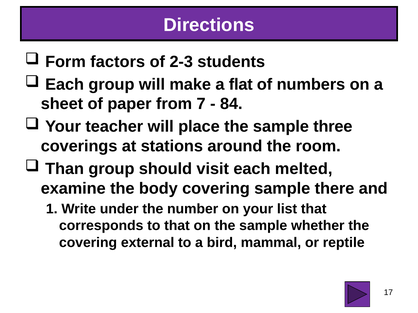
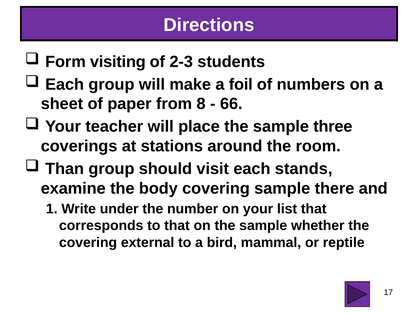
factors: factors -> visiting (118, 62)
flat: flat -> foil (241, 85)
7: 7 -> 8 (201, 104)
84: 84 -> 66 (231, 104)
melted: melted -> stands (304, 169)
